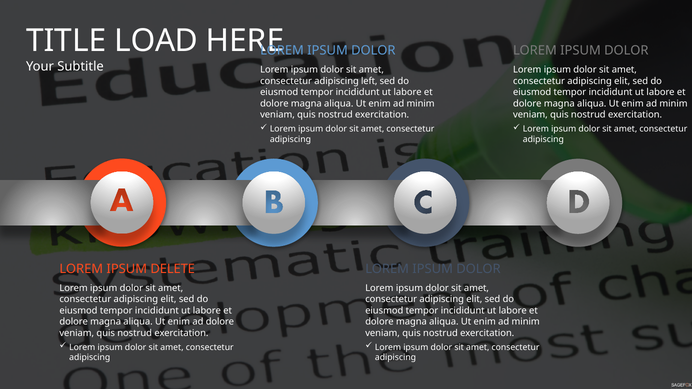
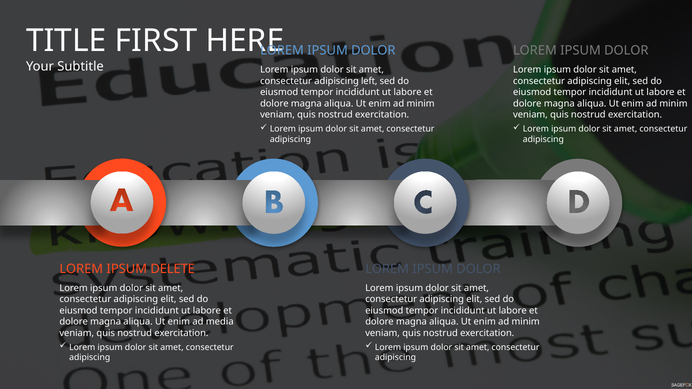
LOAD: LOAD -> FIRST (156, 41)
ad dolore: dolore -> media (220, 322)
